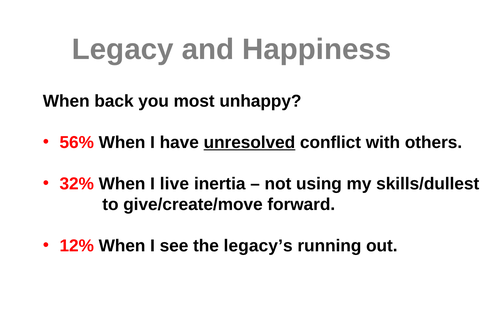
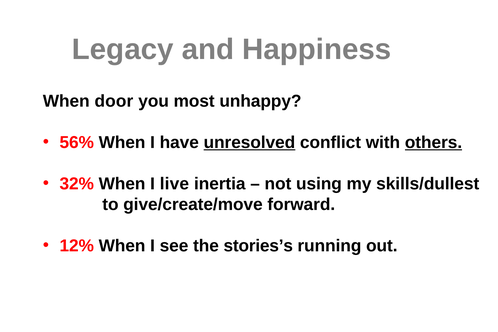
back: back -> door (114, 101)
others underline: none -> present (433, 142)
legacy’s: legacy’s -> stories’s (258, 246)
